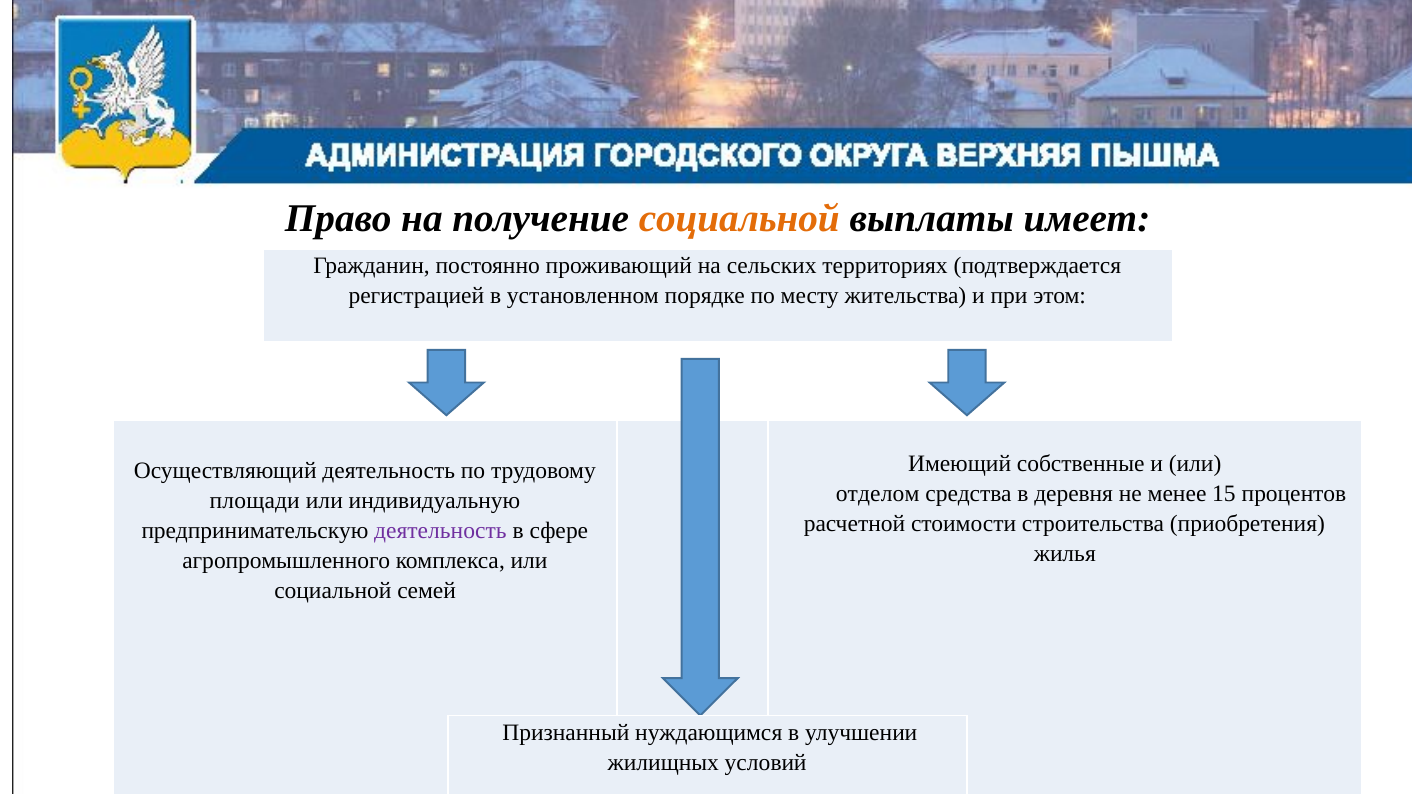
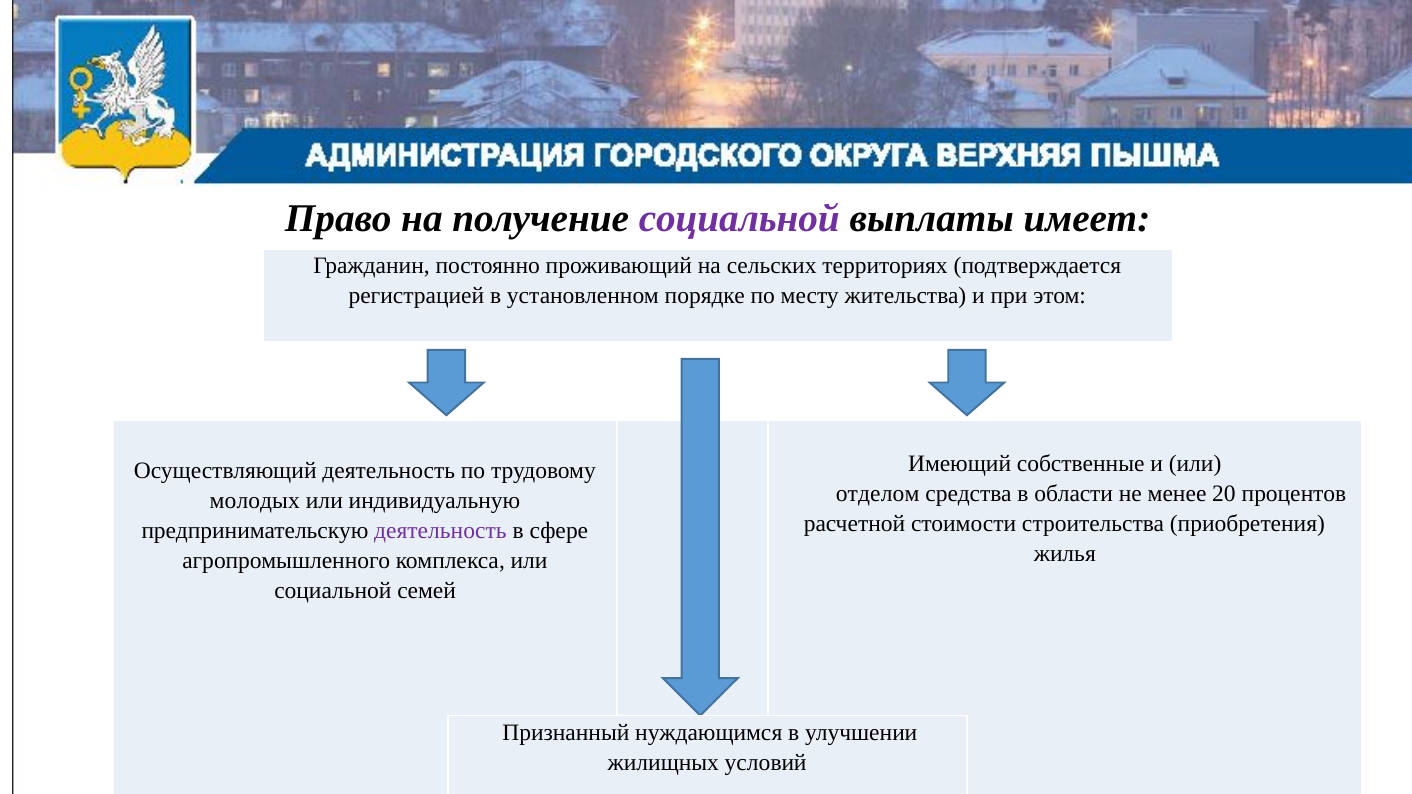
социальной colour: orange -> purple (739, 219)
деревня: деревня -> области (1074, 494)
15: 15 -> 20 (1224, 494)
площади: площади -> молодых (255, 501)
